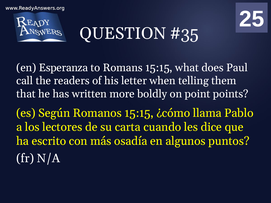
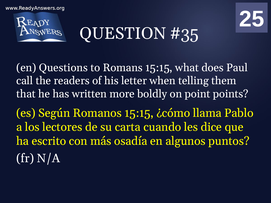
Esperanza: Esperanza -> Questions (63, 68)
